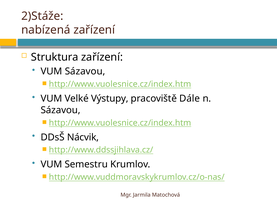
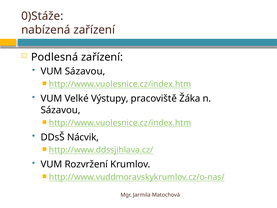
2)Stáže: 2)Stáže -> 0)Stáže (42, 16)
Struktura: Struktura -> Podlesná (55, 57)
Dále: Dále -> Žáka (190, 98)
Semestru: Semestru -> Rozvržení (86, 164)
